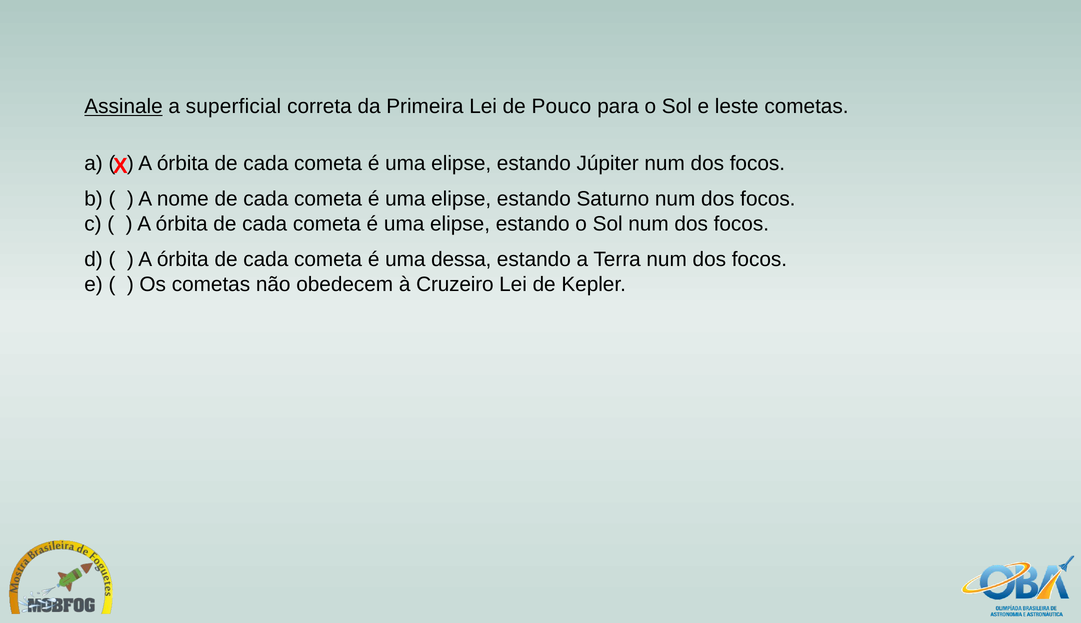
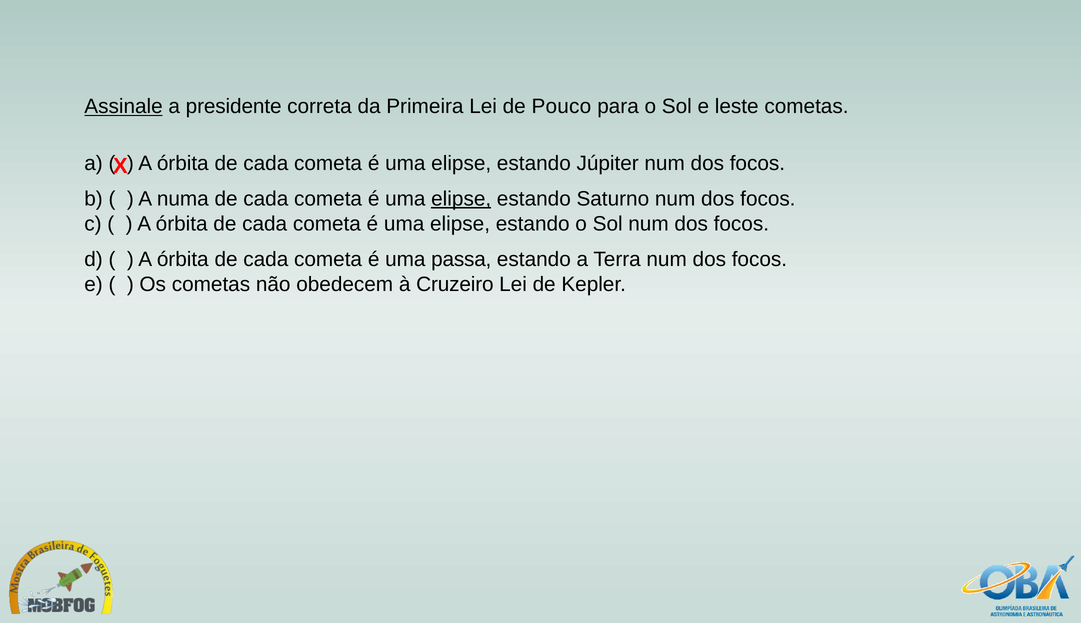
superficial: superficial -> presidente (234, 106)
nome: nome -> numa (183, 199)
elipse underline: none -> present (461, 199)
dessa: dessa -> passa (461, 259)
